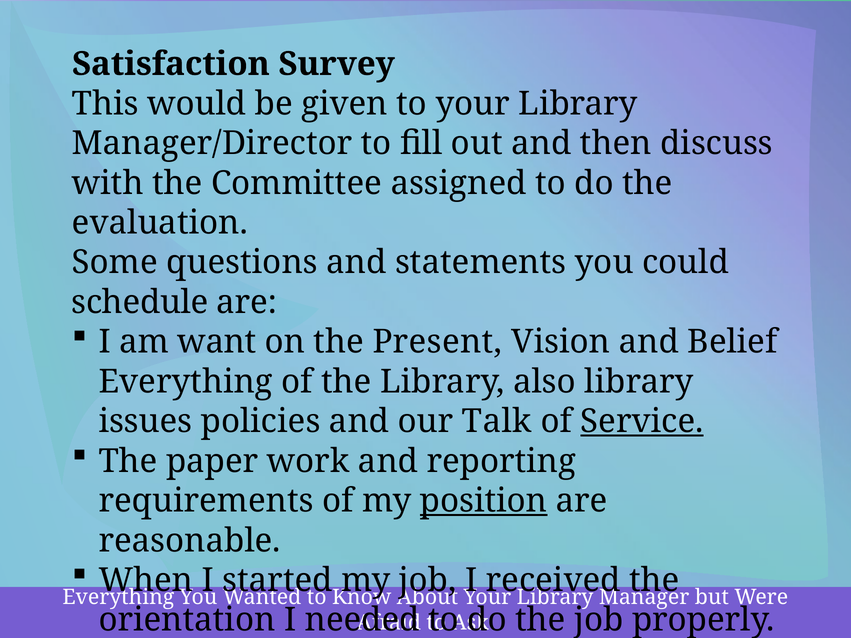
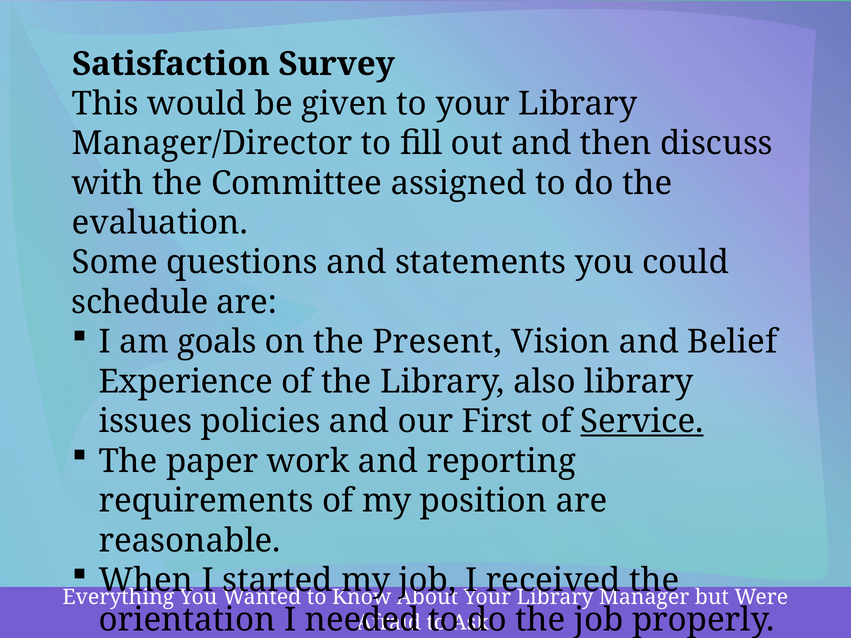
want: want -> goals (217, 342)
Everything: Everything -> Experience (186, 382)
Talk: Talk -> First (497, 422)
position underline: present -> none (484, 501)
